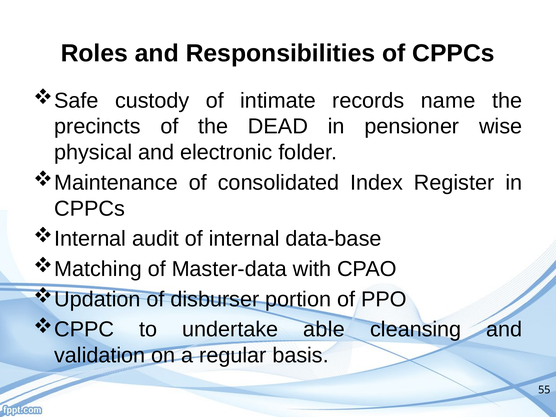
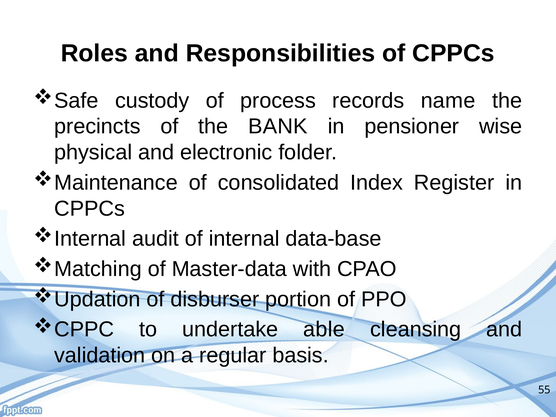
intimate: intimate -> process (278, 101)
DEAD: DEAD -> BANK (278, 127)
